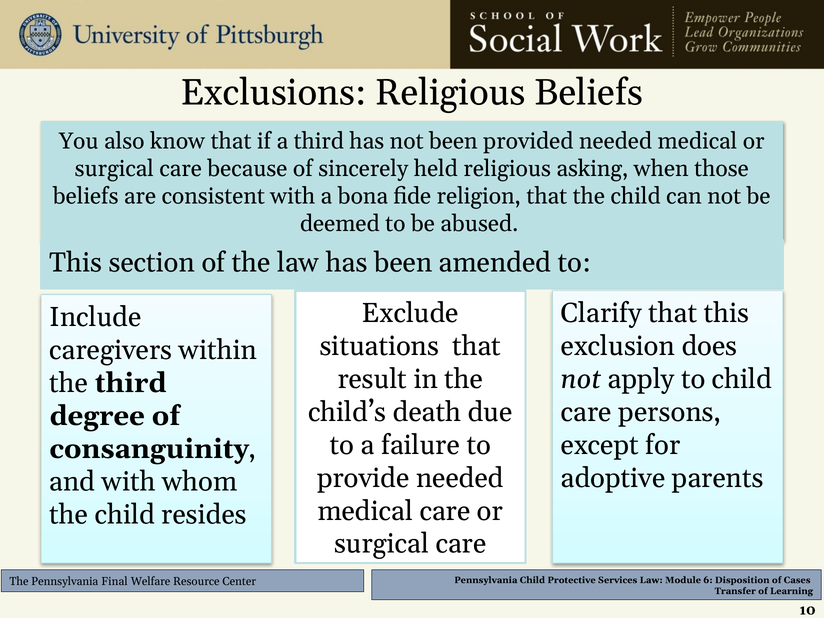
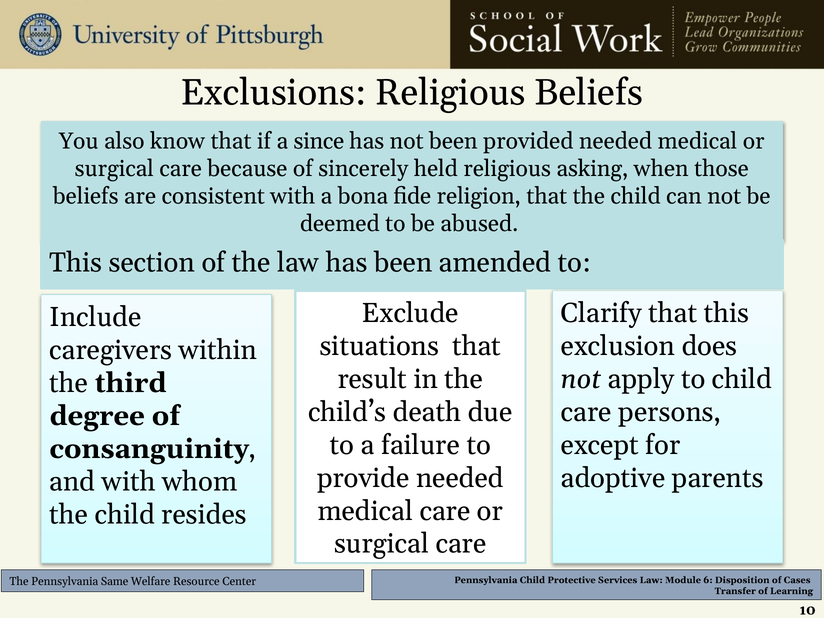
a third: third -> since (319, 141)
Final: Final -> Same (115, 582)
